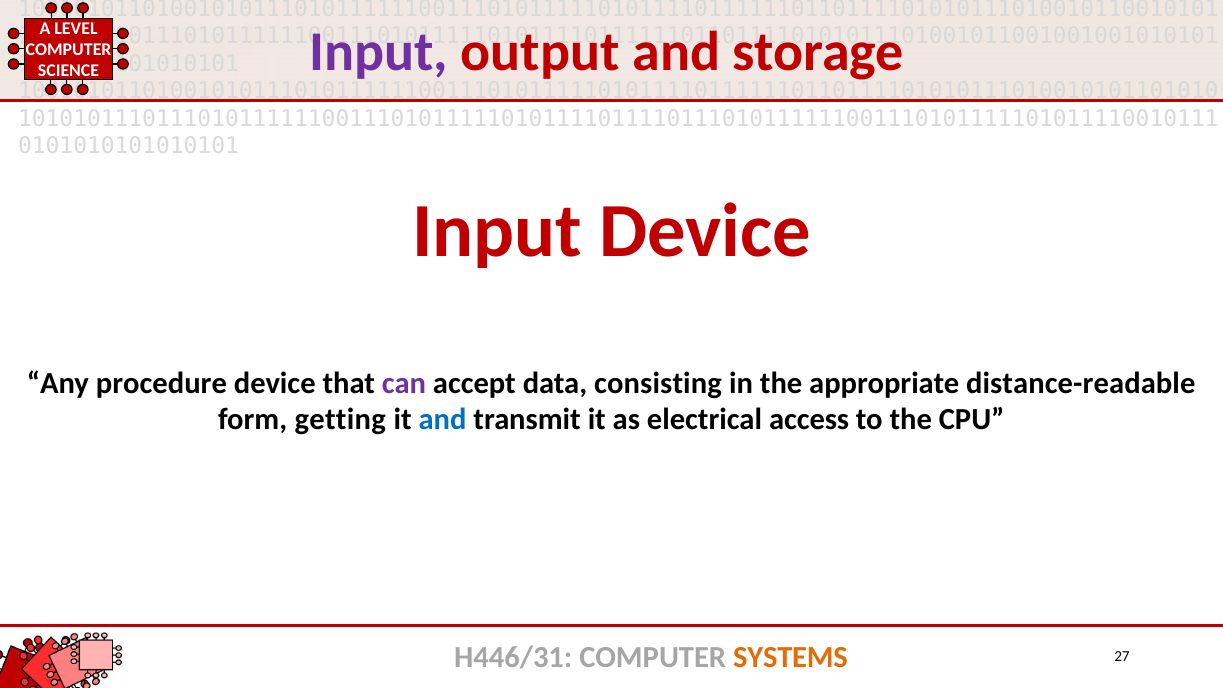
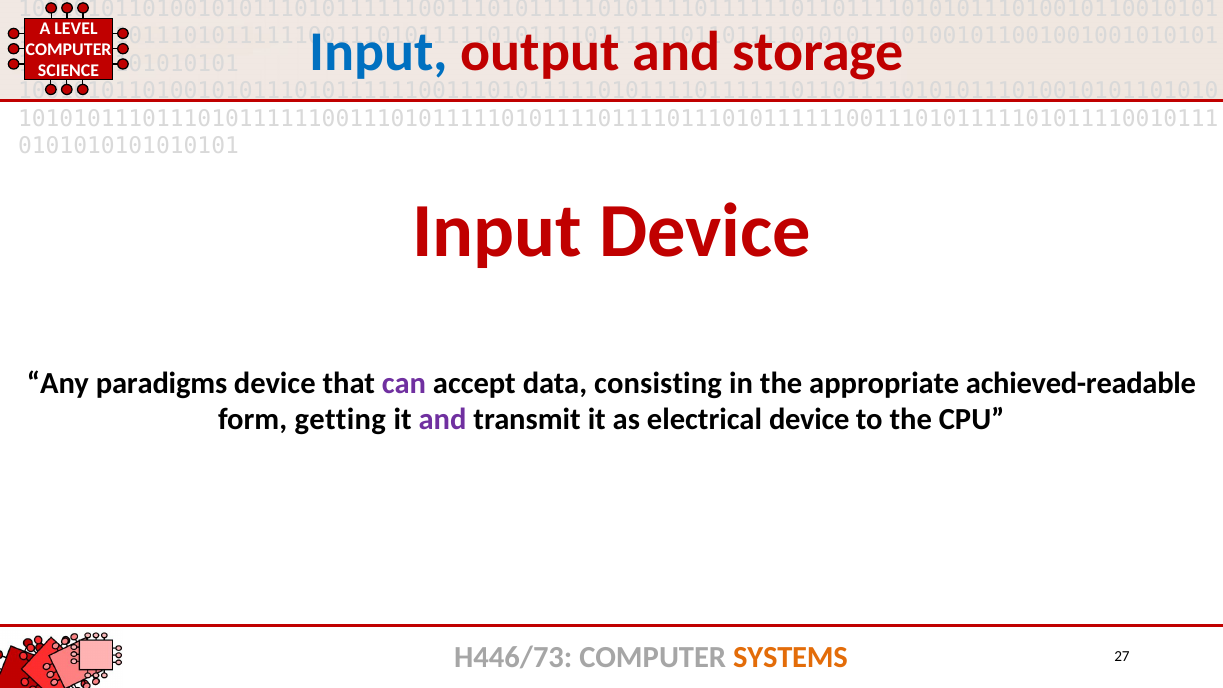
Input colour: purple -> blue (379, 52)
procedure: procedure -> paradigms (162, 383)
distance-readable: distance-readable -> achieved-readable (1081, 383)
and colour: blue -> purple (443, 420)
electrical access: access -> device (809, 420)
H446/31: H446/31 -> H446/73 (513, 657)
